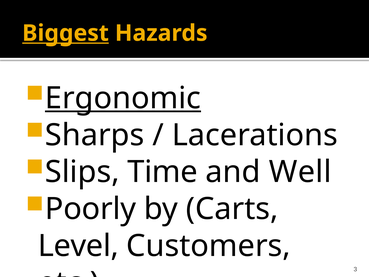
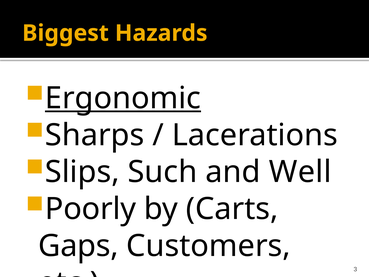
Biggest underline: present -> none (66, 33)
Time: Time -> Such (162, 172)
Level: Level -> Gaps (78, 246)
